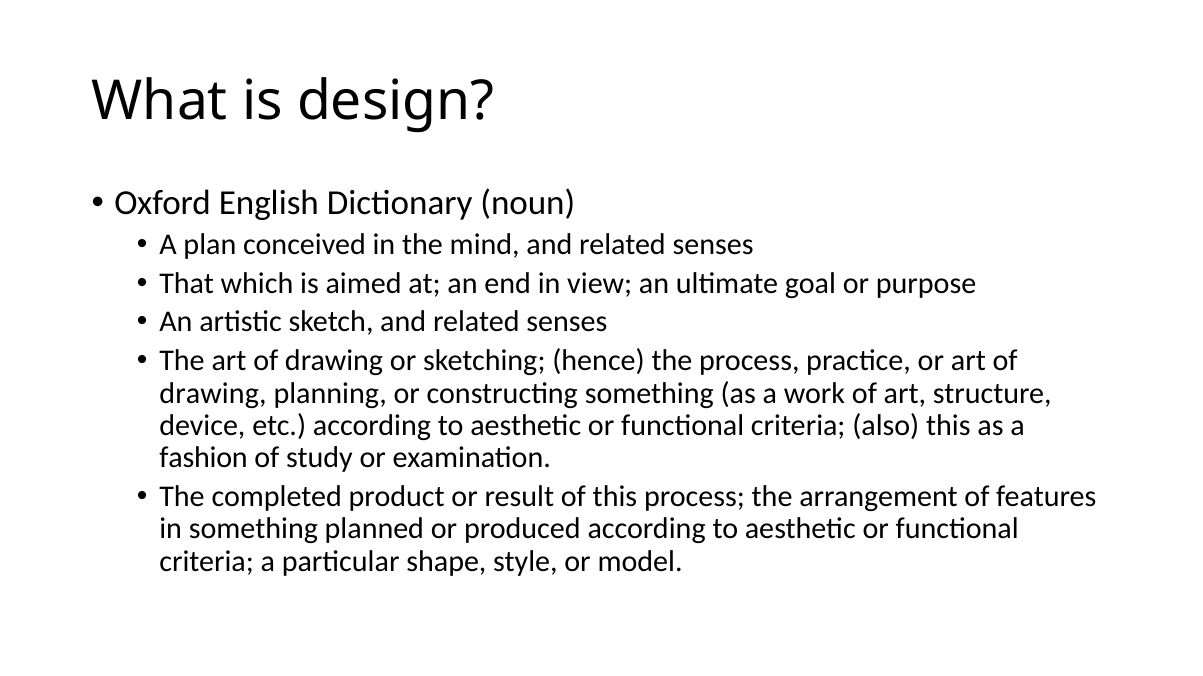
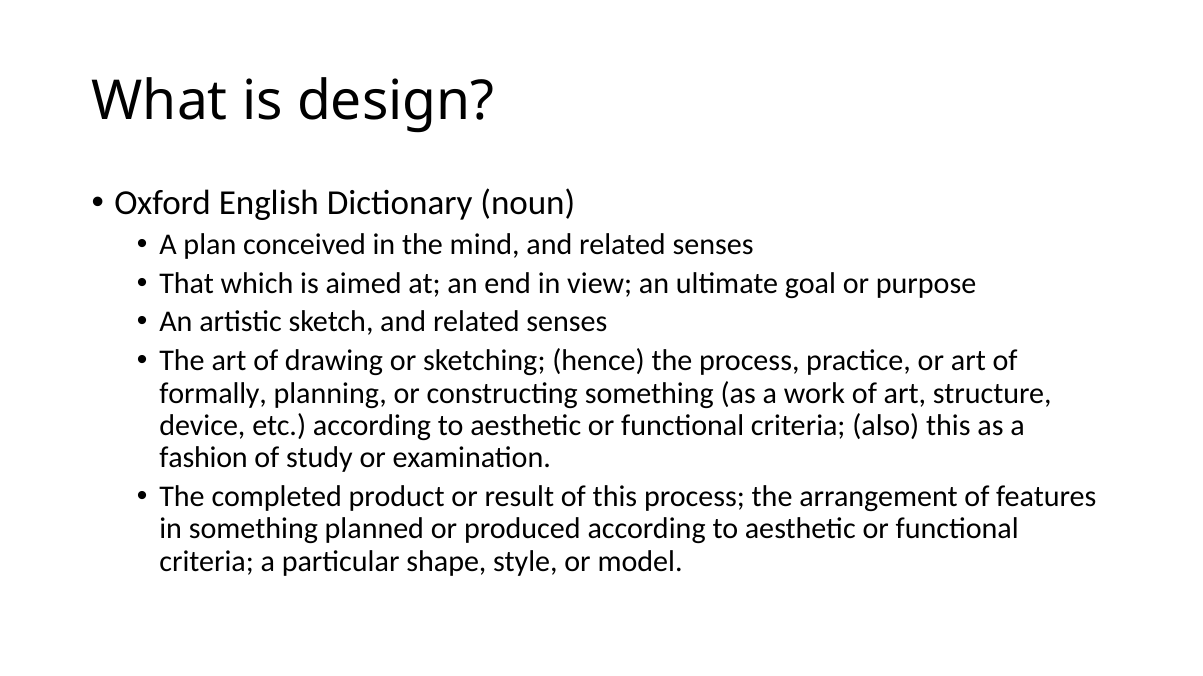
drawing: drawing -> formally (213, 393)
